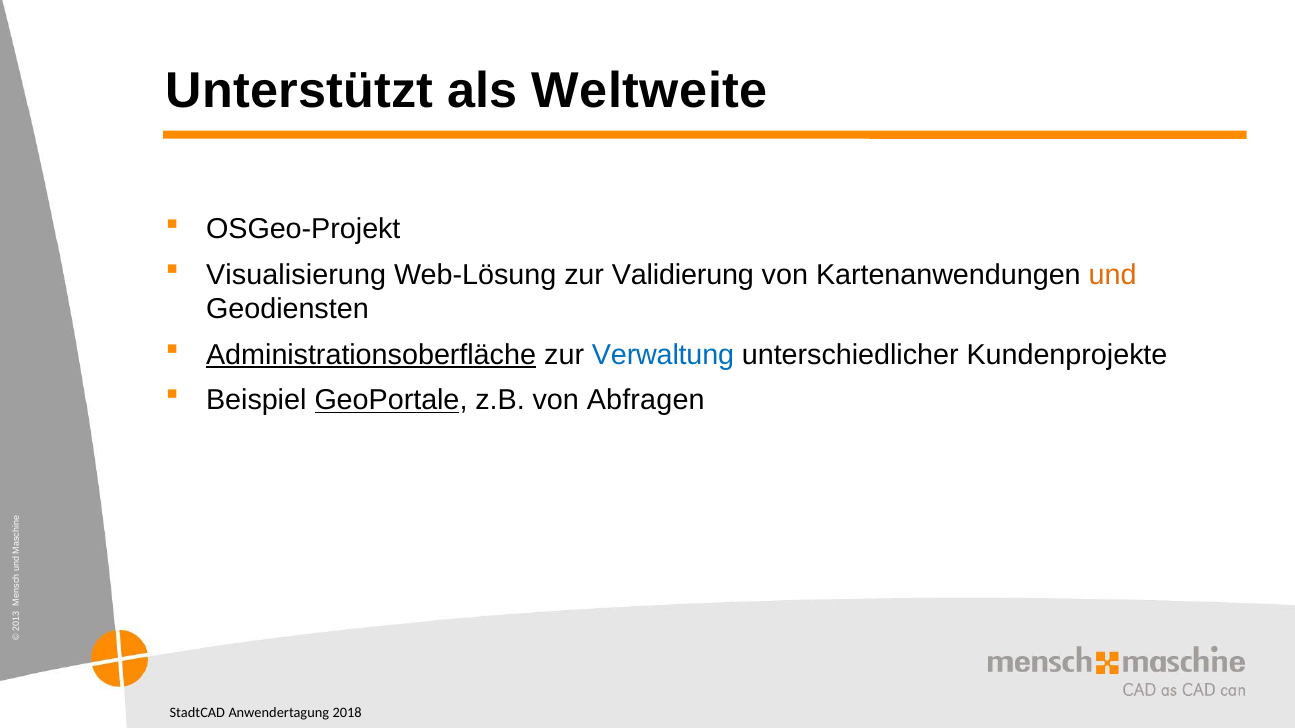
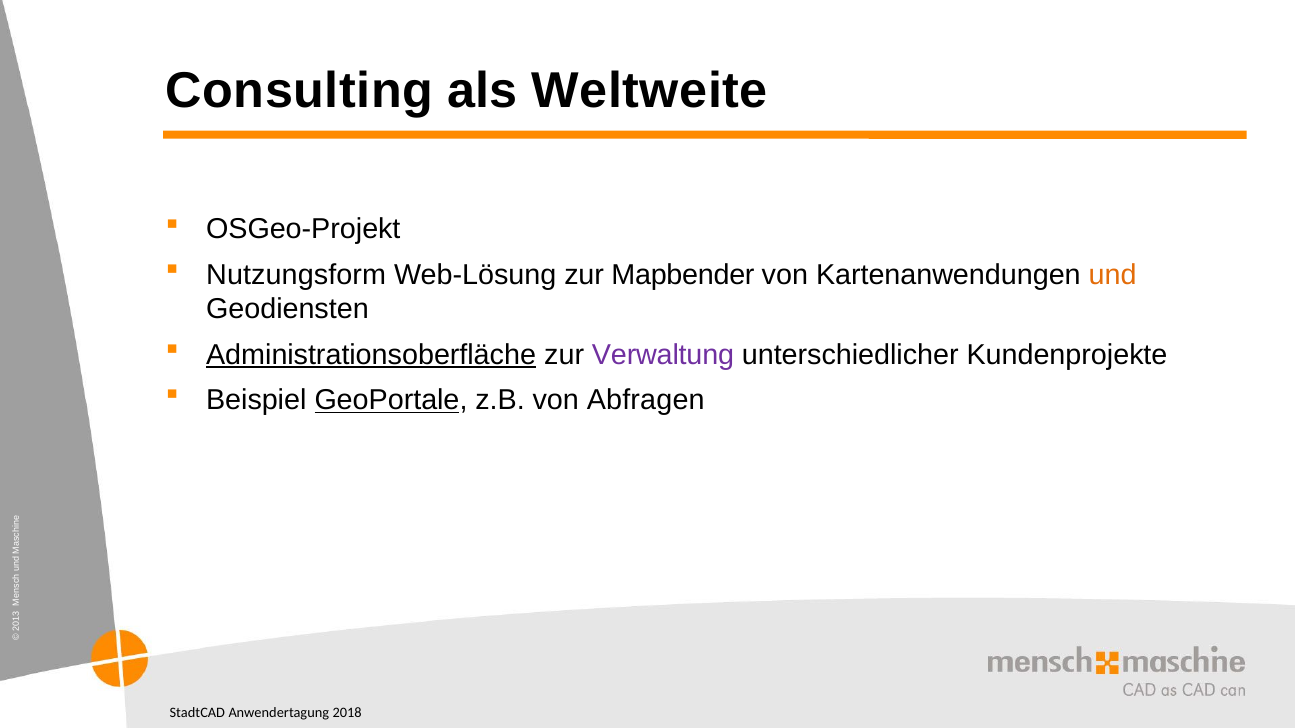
Unterstützt: Unterstützt -> Consulting (299, 91)
Visualisierung: Visualisierung -> Nutzungsform (296, 275)
Validierung: Validierung -> Mapbender (683, 275)
Verwaltung colour: blue -> purple (663, 355)
